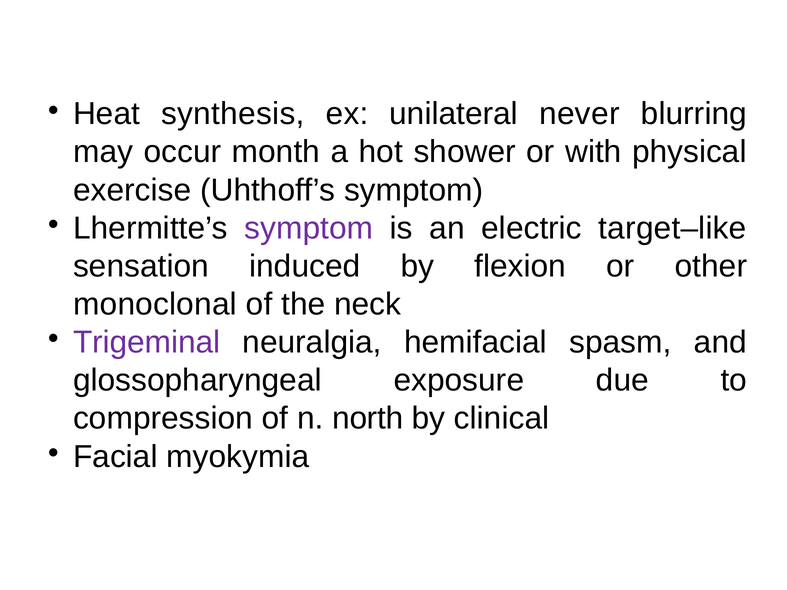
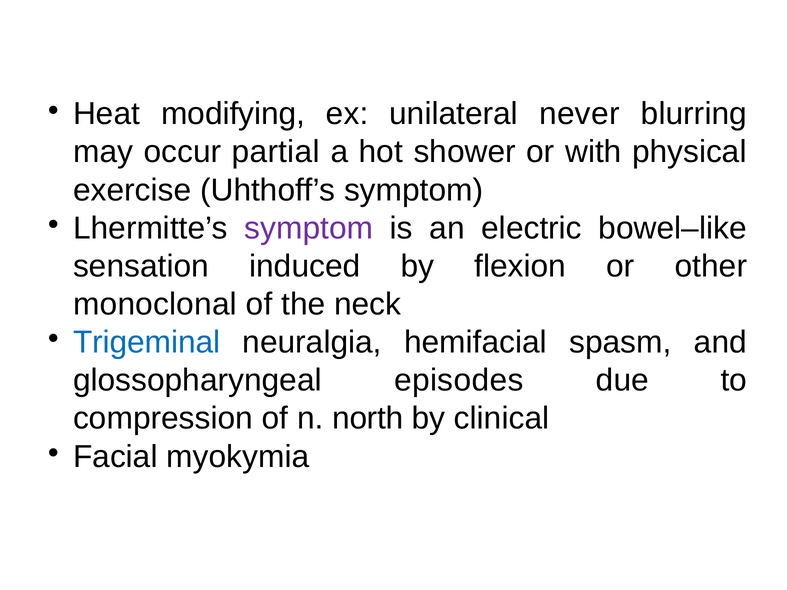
synthesis: synthesis -> modifying (233, 114)
month: month -> partial (276, 152)
target–like: target–like -> bowel–like (673, 228)
Trigeminal colour: purple -> blue (147, 342)
exposure: exposure -> episodes (459, 381)
